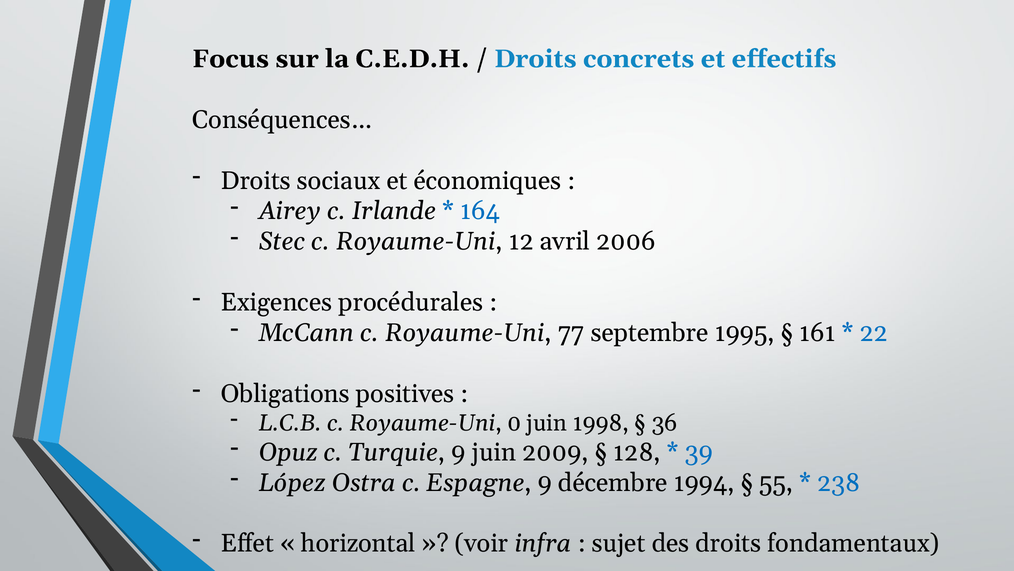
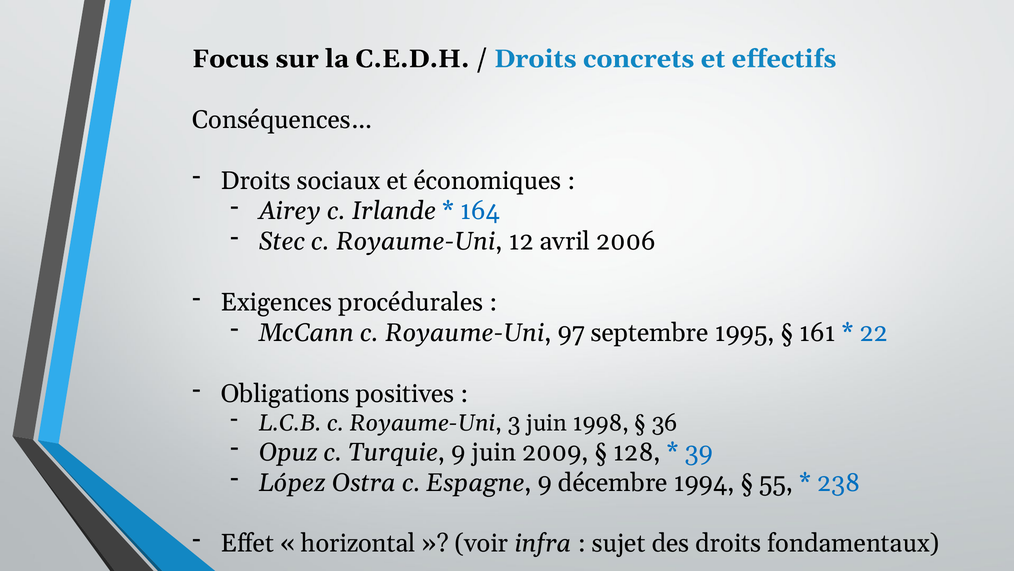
77: 77 -> 97 (571, 333)
0: 0 -> 3 (514, 422)
